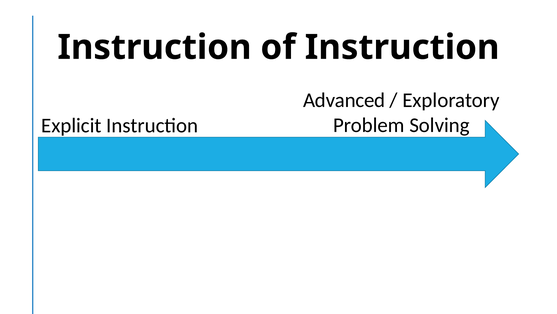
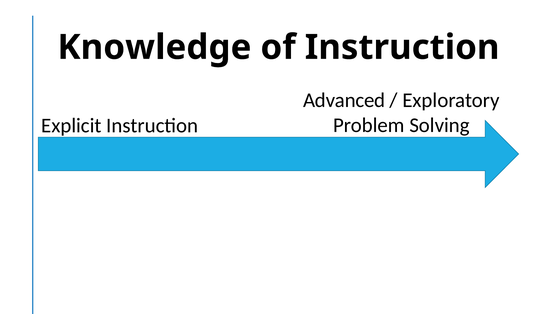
Instruction: Instruction -> Knowledge (154, 47)
